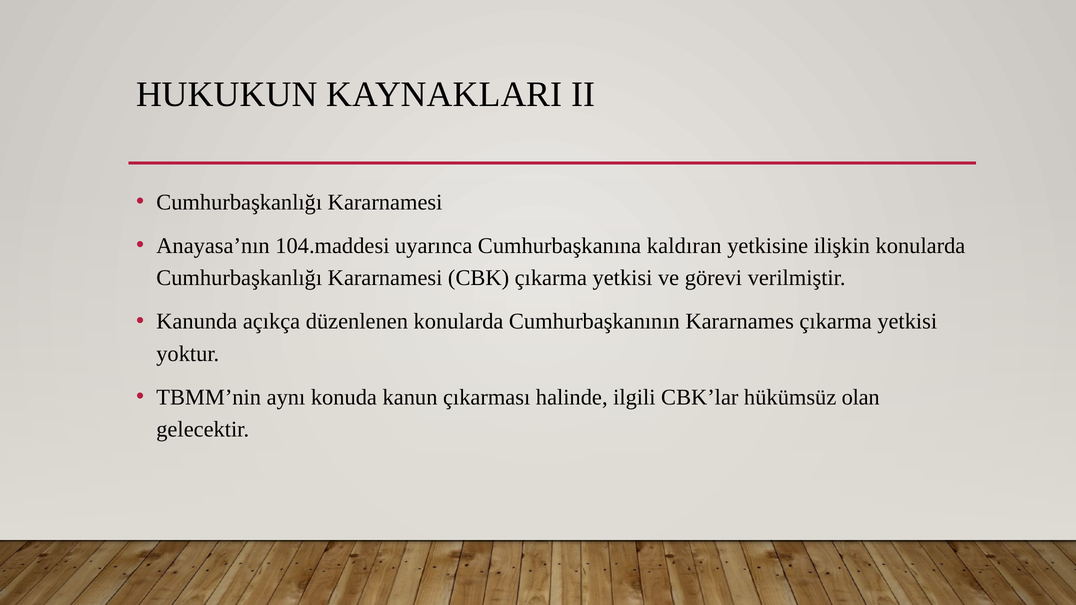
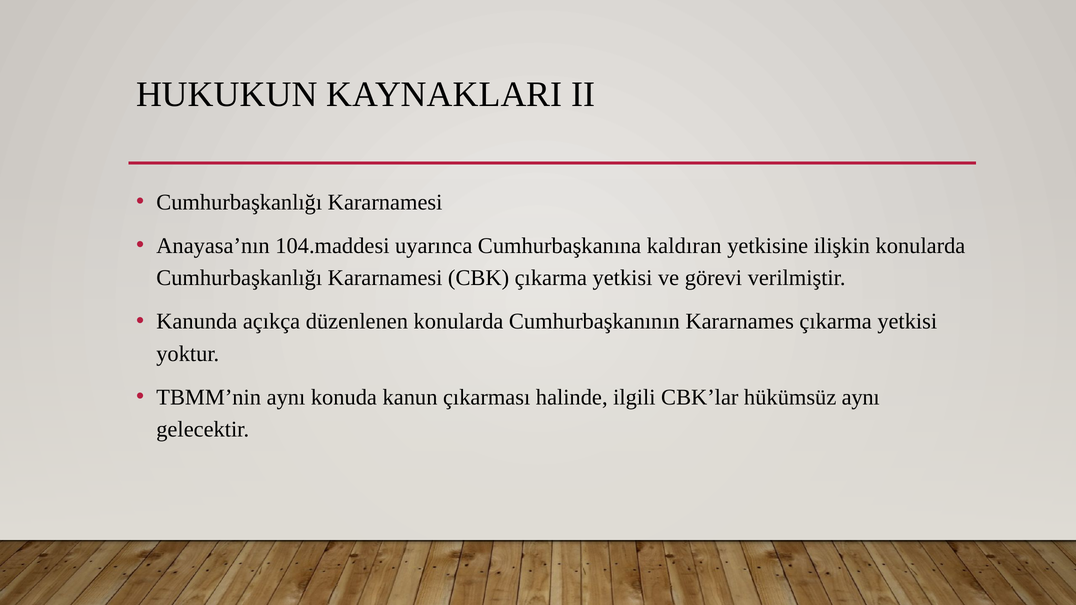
hükümsüz olan: olan -> aynı (861, 397)
